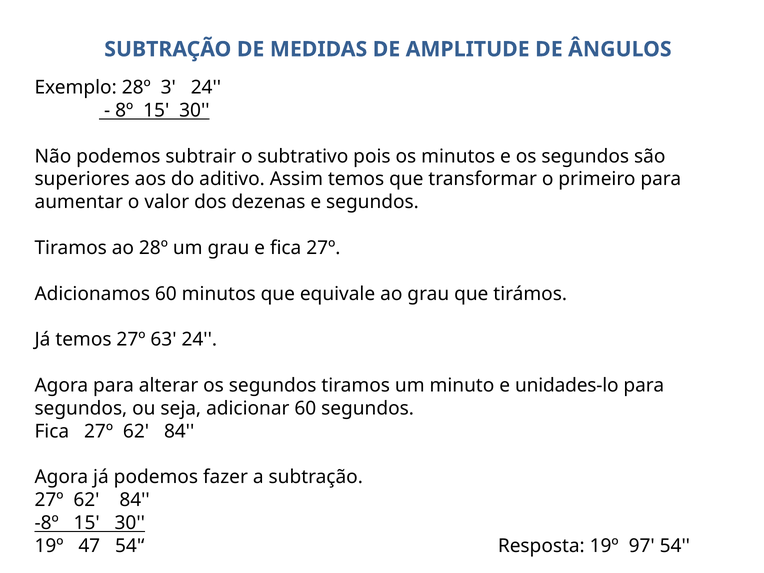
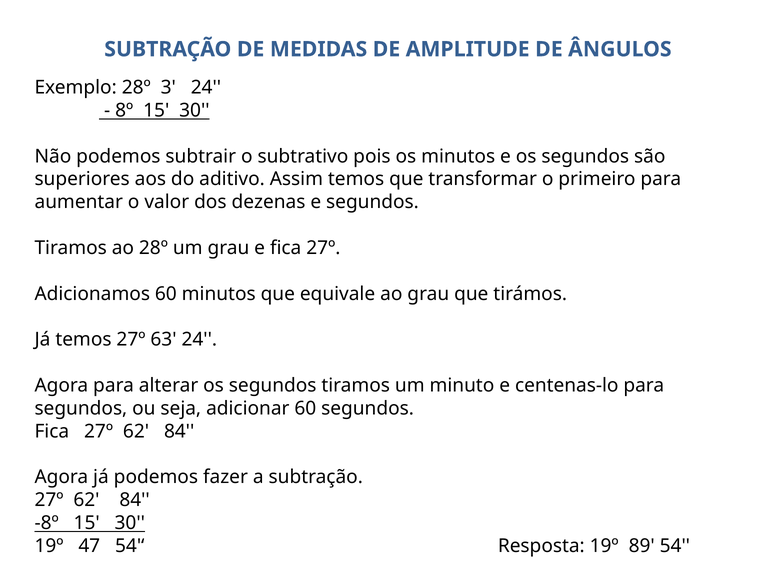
unidades-lo: unidades-lo -> centenas-lo (567, 385)
97: 97 -> 89 (642, 546)
